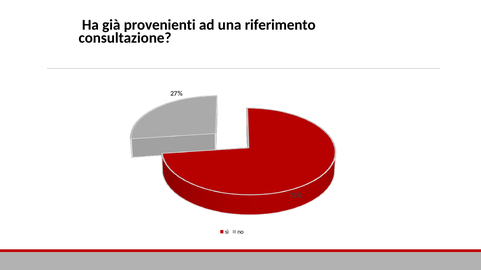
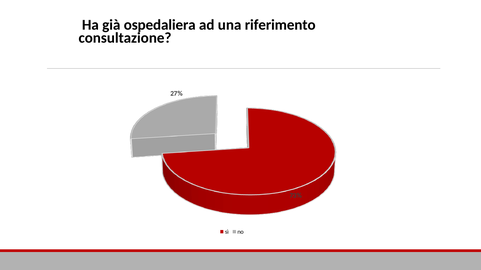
provenienti: provenienti -> ospedaliera (160, 25)
